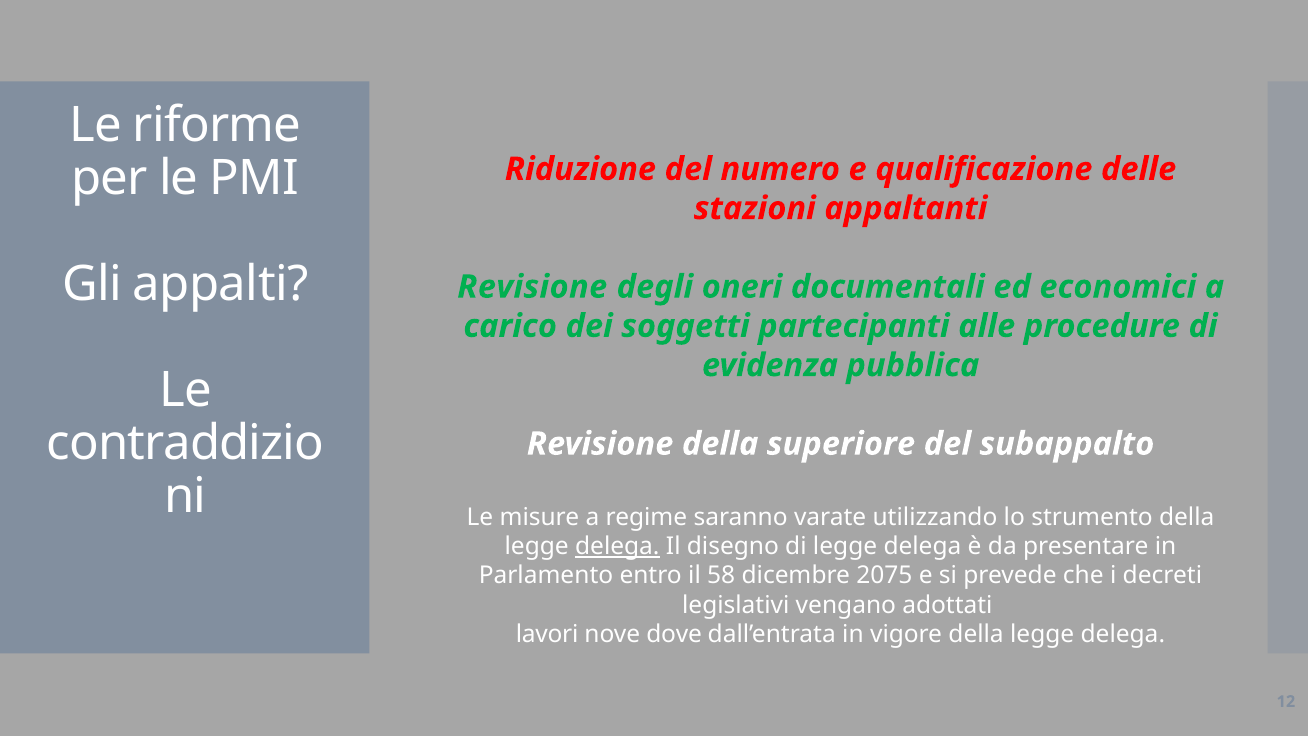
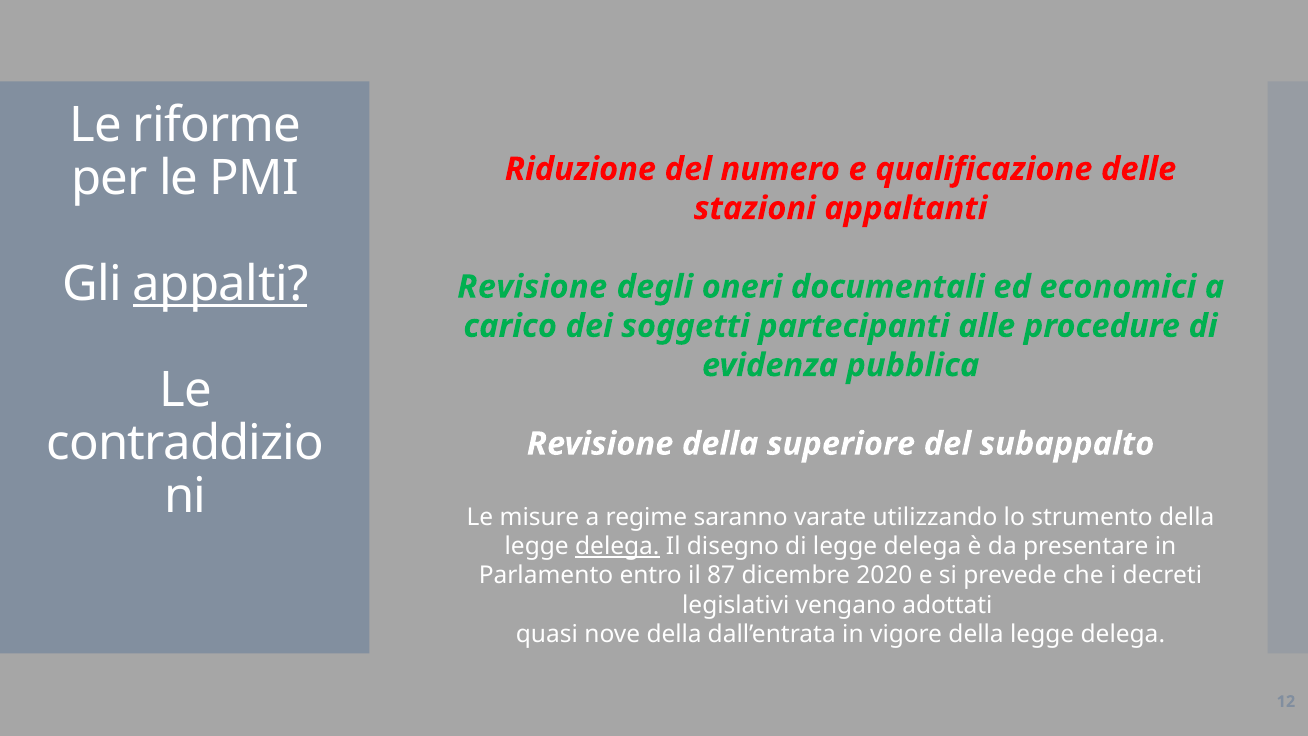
appalti underline: none -> present (221, 285)
58: 58 -> 87 (721, 576)
2075: 2075 -> 2020 (884, 576)
lavori: lavori -> quasi (547, 634)
nove dove: dove -> della (674, 634)
